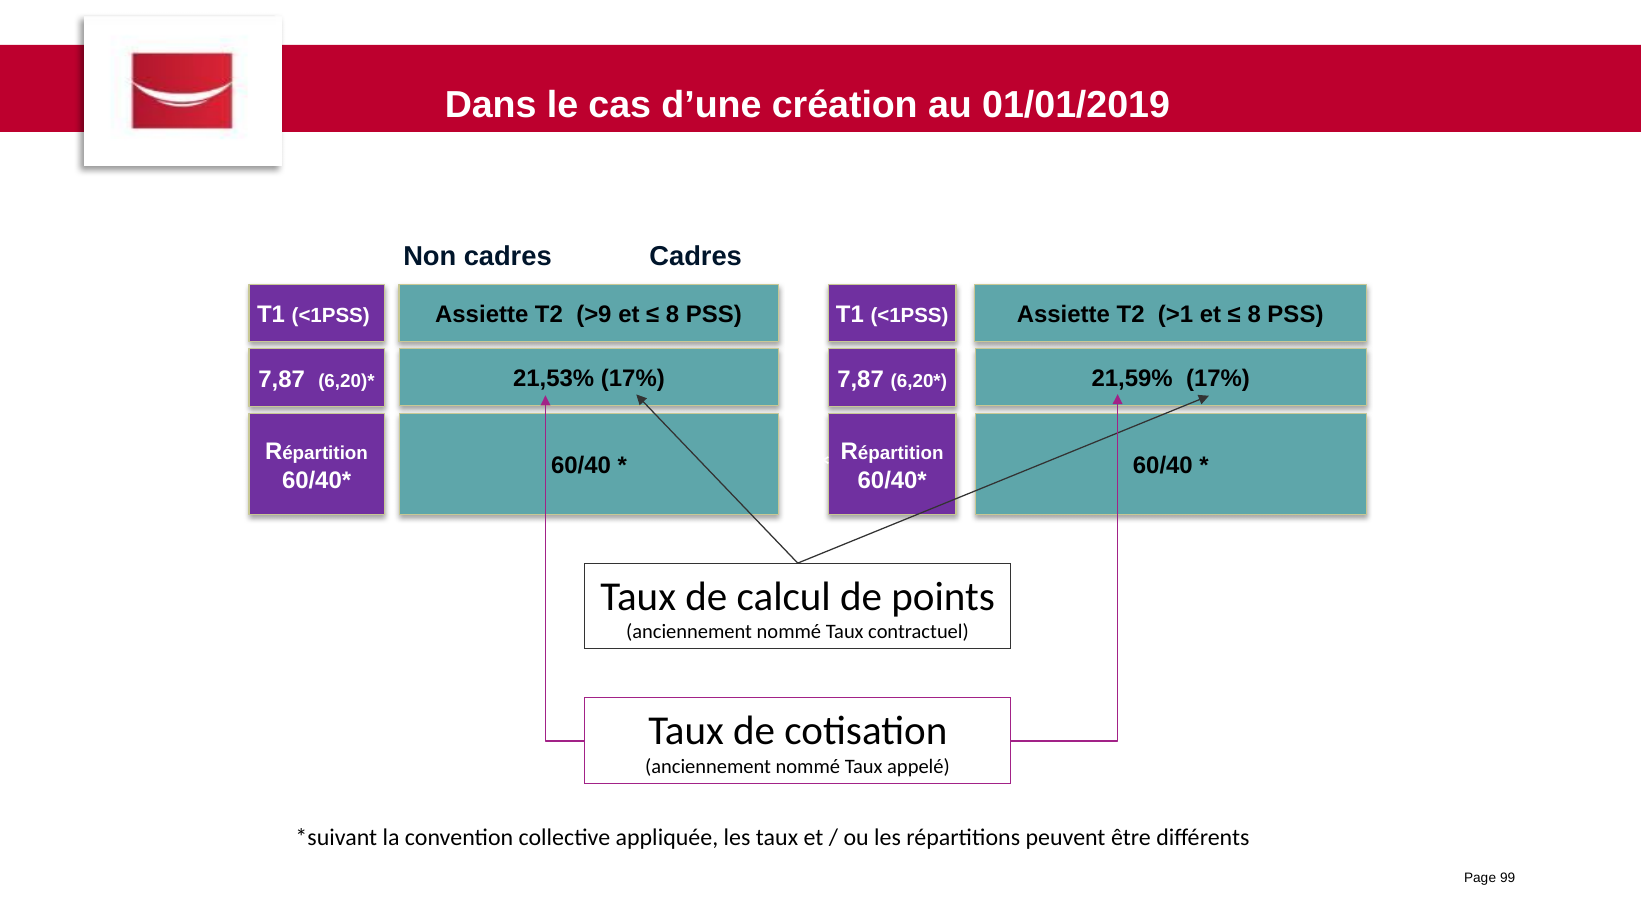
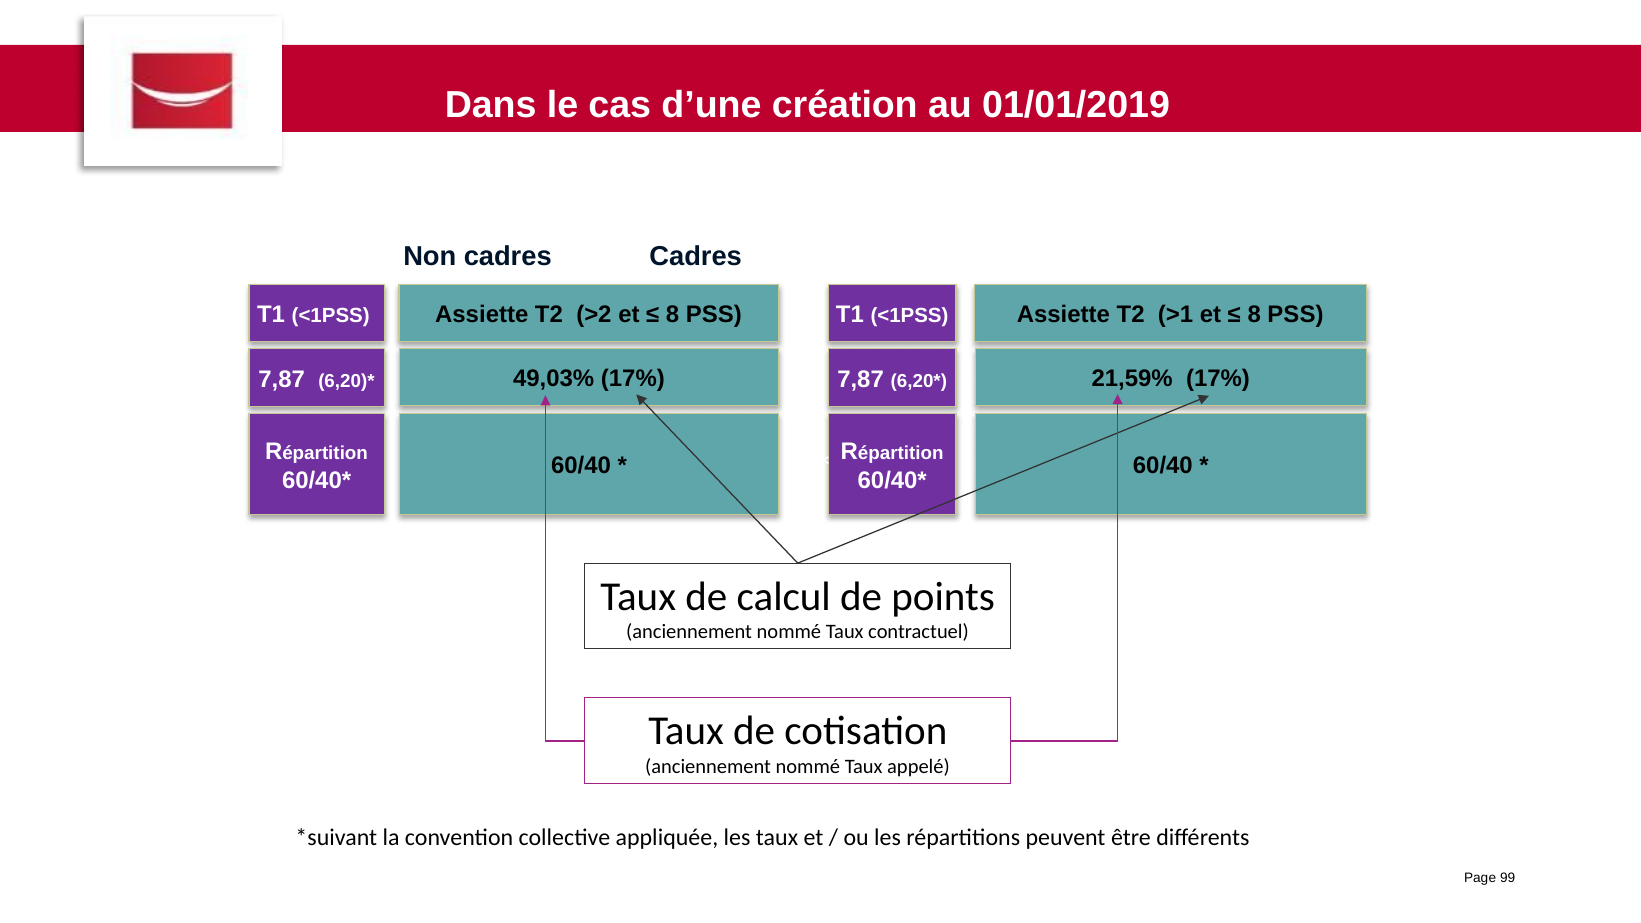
>9: >9 -> >2 (594, 315)
21,53%: 21,53% -> 49,03% (554, 379)
